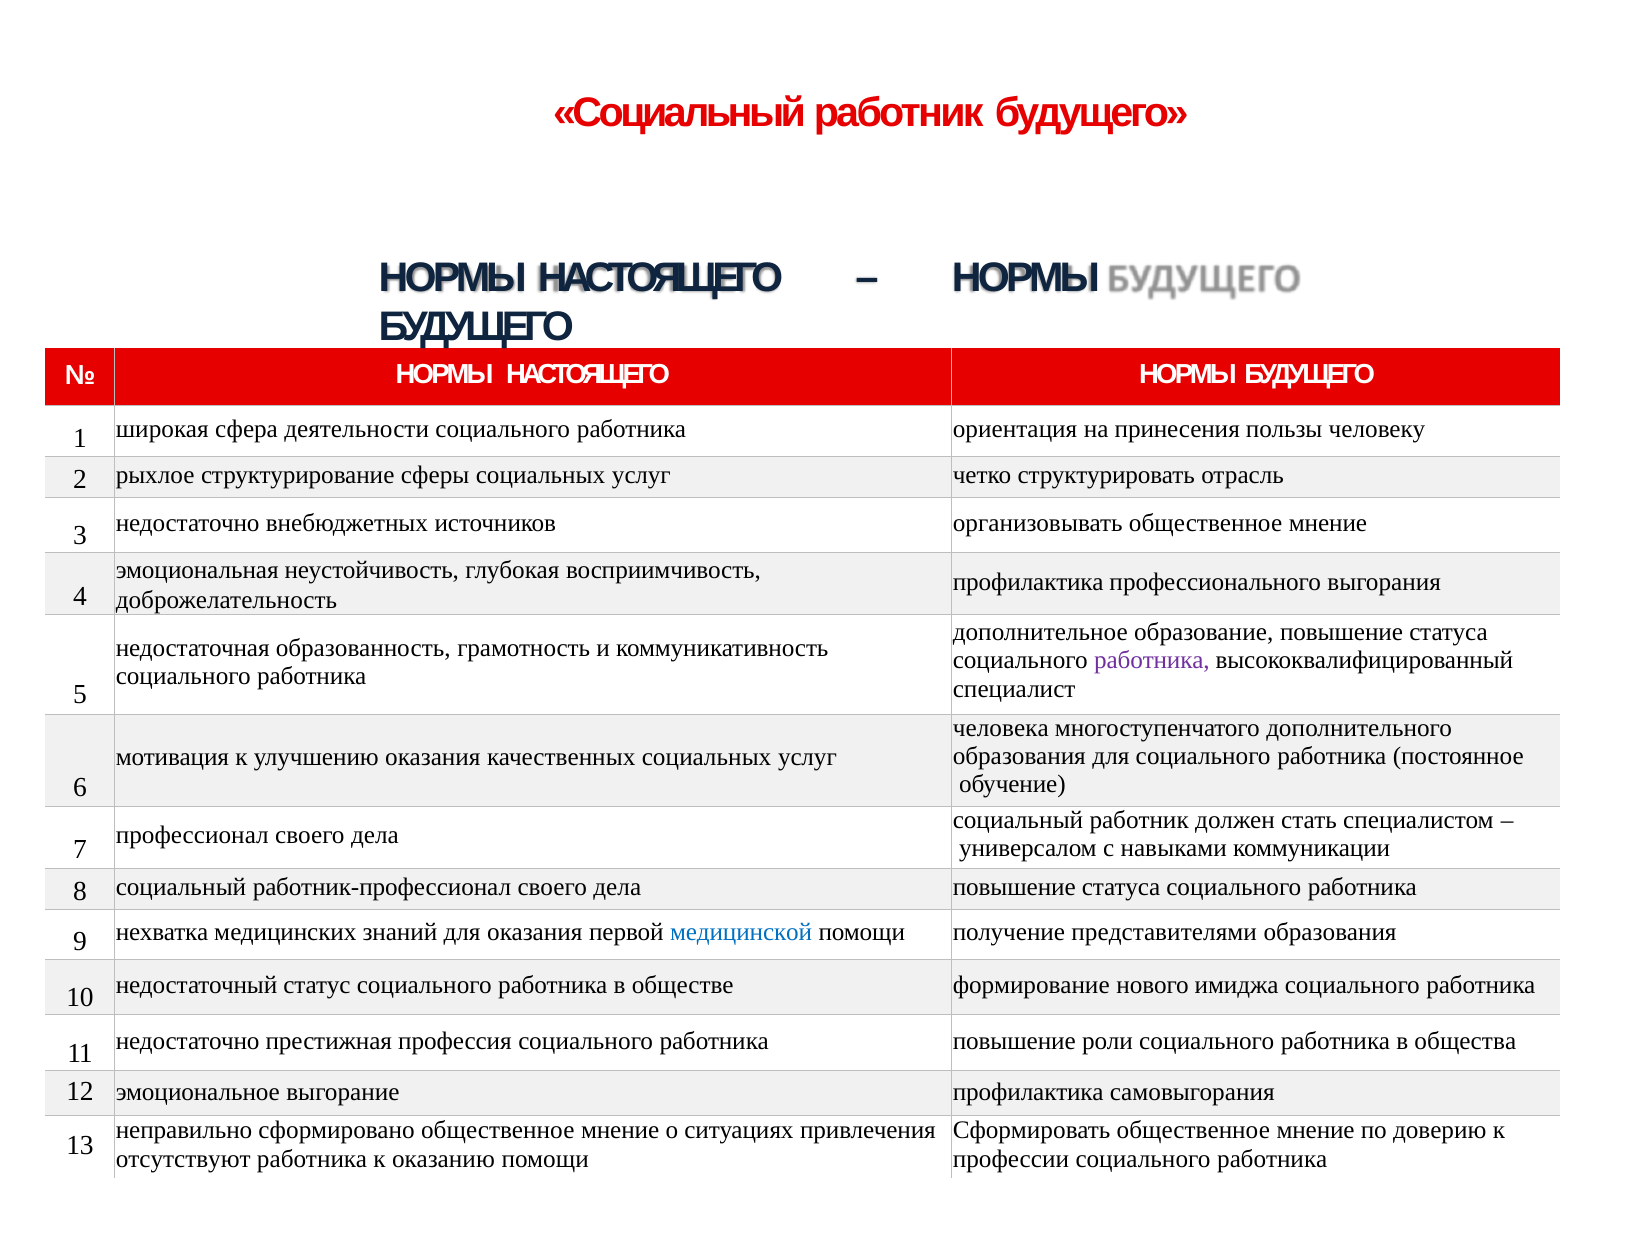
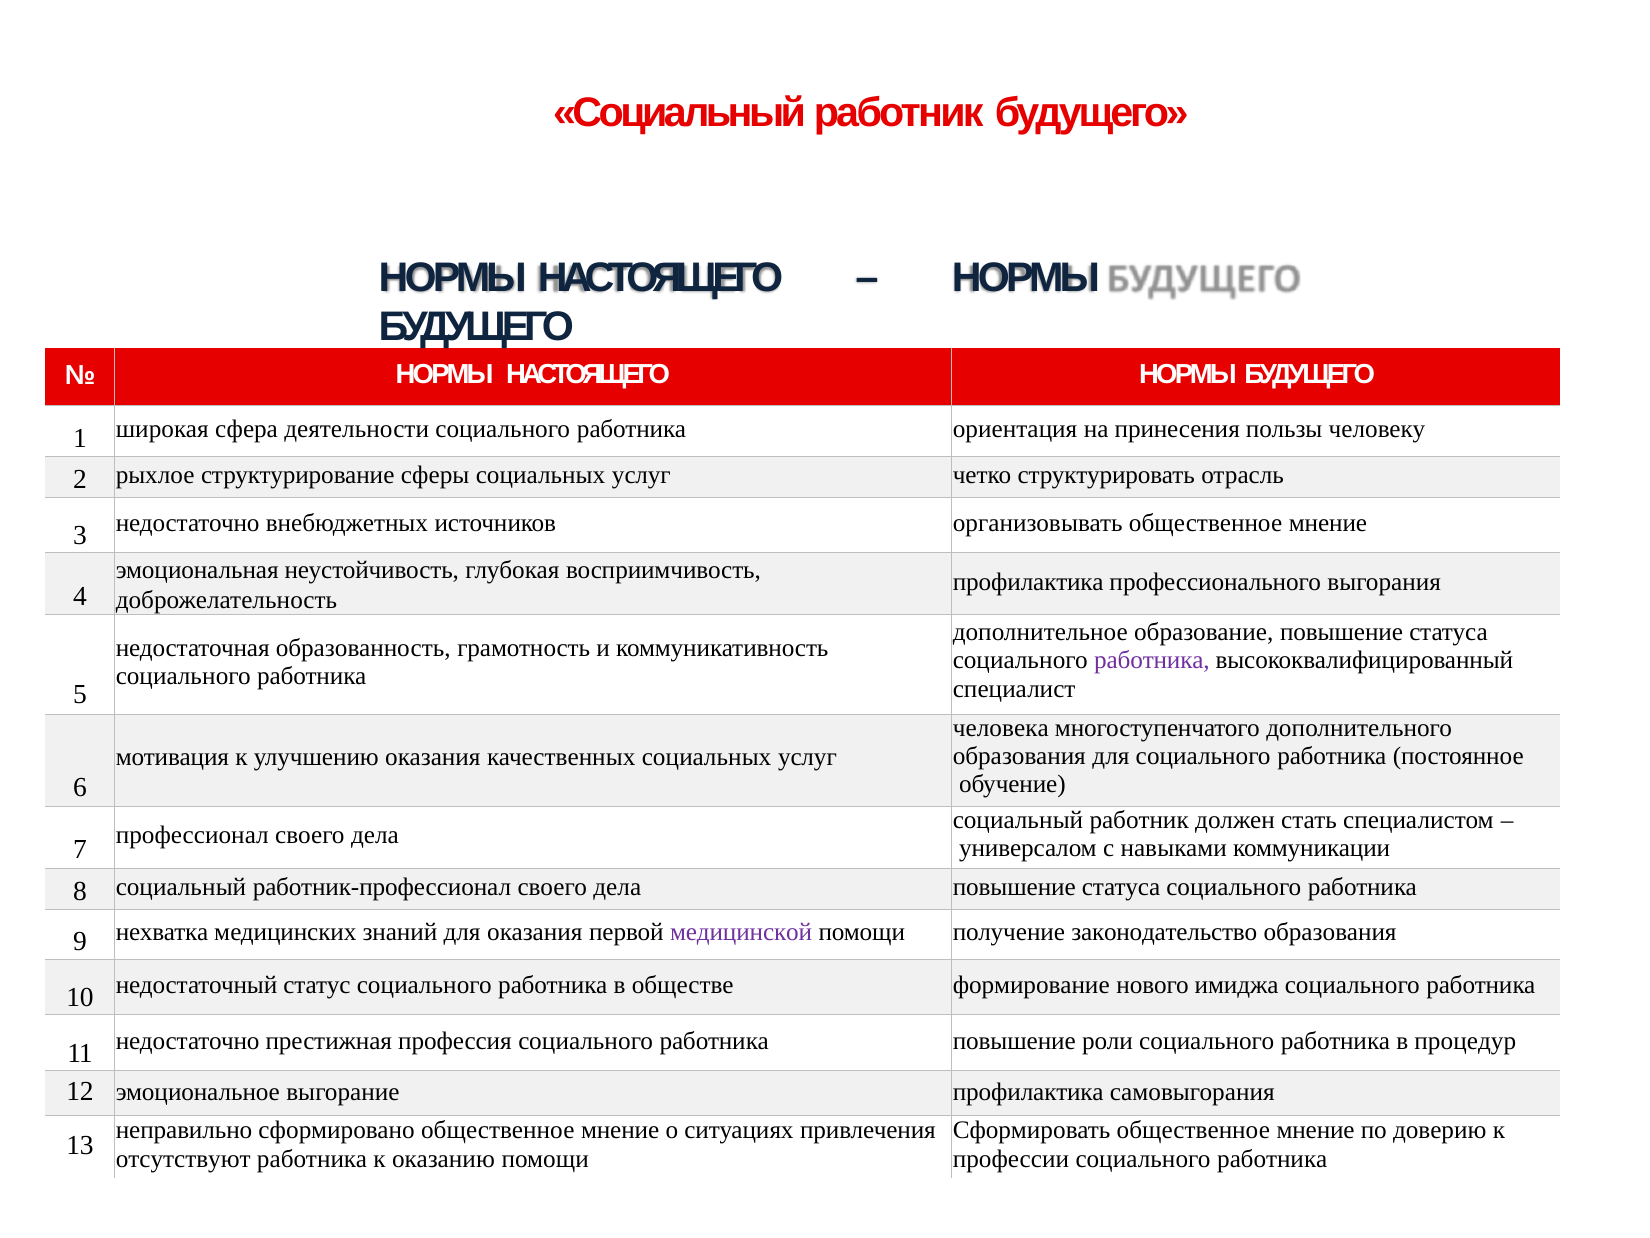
медицинской colour: blue -> purple (741, 932)
представителями: представителями -> законодательство (1164, 932)
общества: общества -> процедур (1465, 1041)
